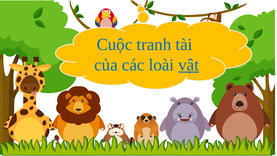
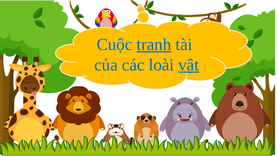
tranh underline: none -> present (154, 44)
